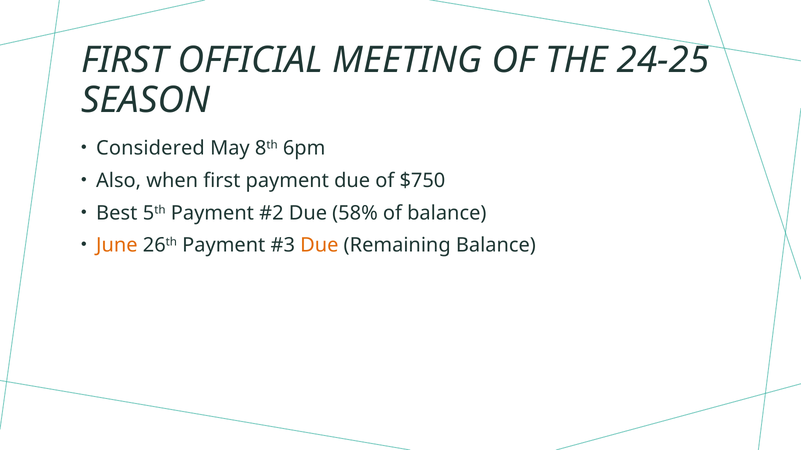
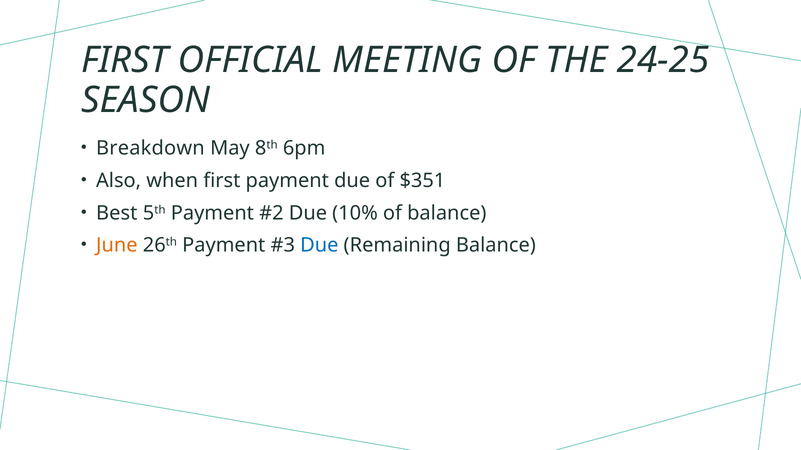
Considered: Considered -> Breakdown (150, 148)
$750: $750 -> $351 (422, 181)
58%: 58% -> 10% (355, 213)
Due colour: orange -> blue (319, 246)
